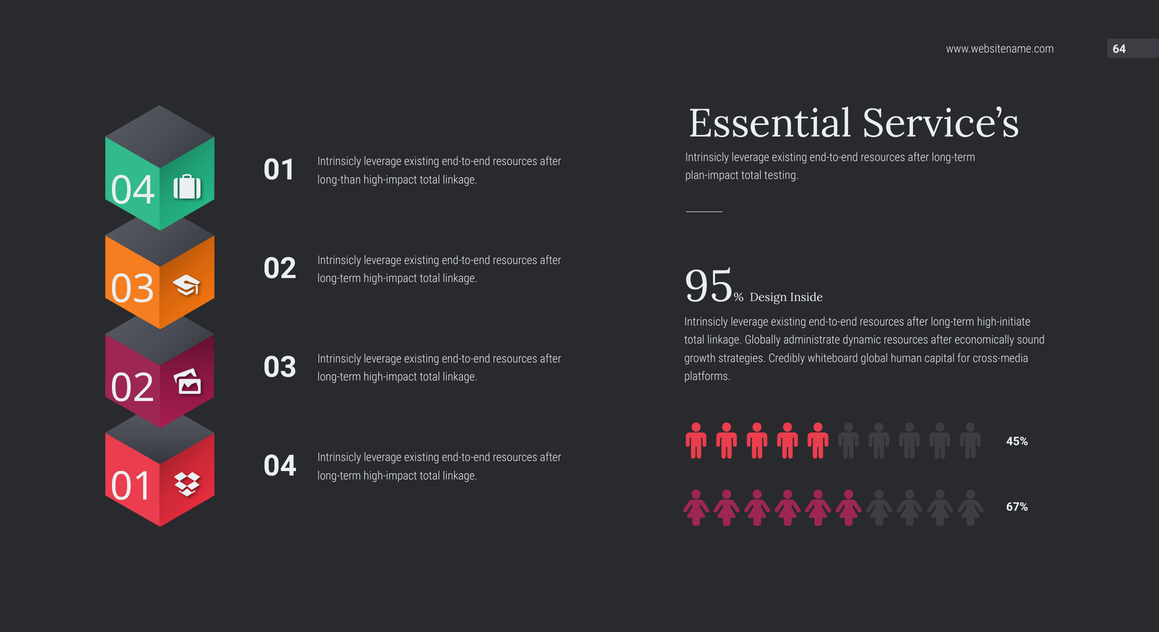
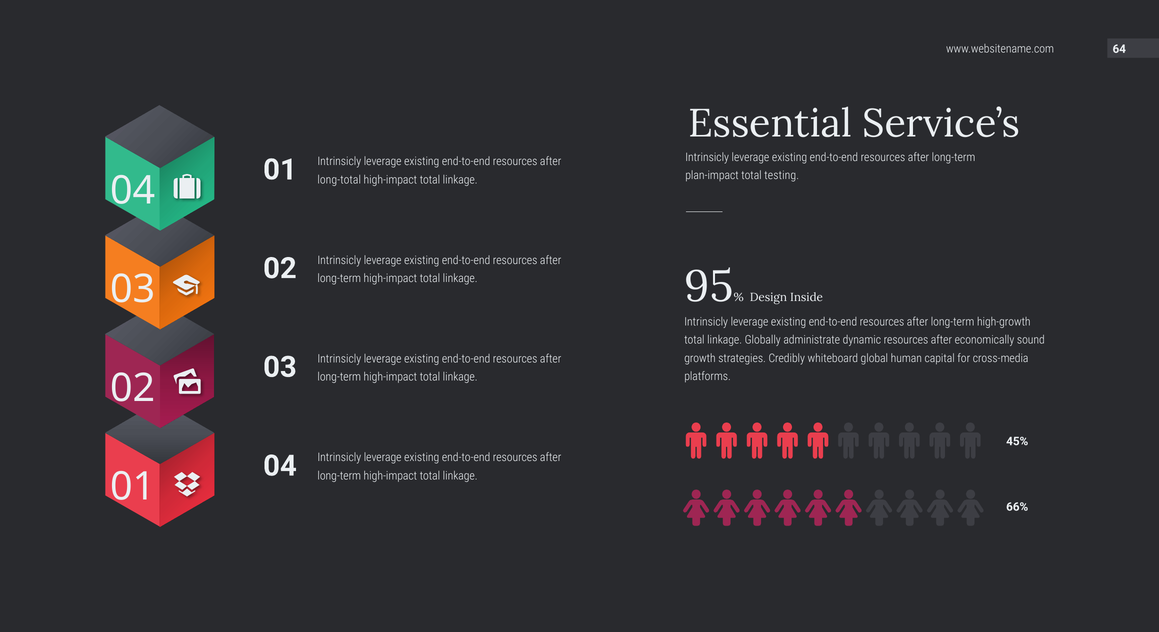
long-than: long-than -> long-total (339, 180)
high-initiate: high-initiate -> high-growth (1004, 322)
67%: 67% -> 66% (1017, 507)
